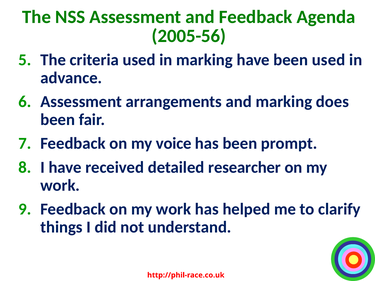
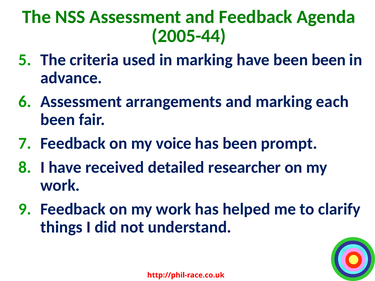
2005-56: 2005-56 -> 2005-44 (189, 36)
been used: used -> been (329, 60)
does: does -> each (332, 102)
